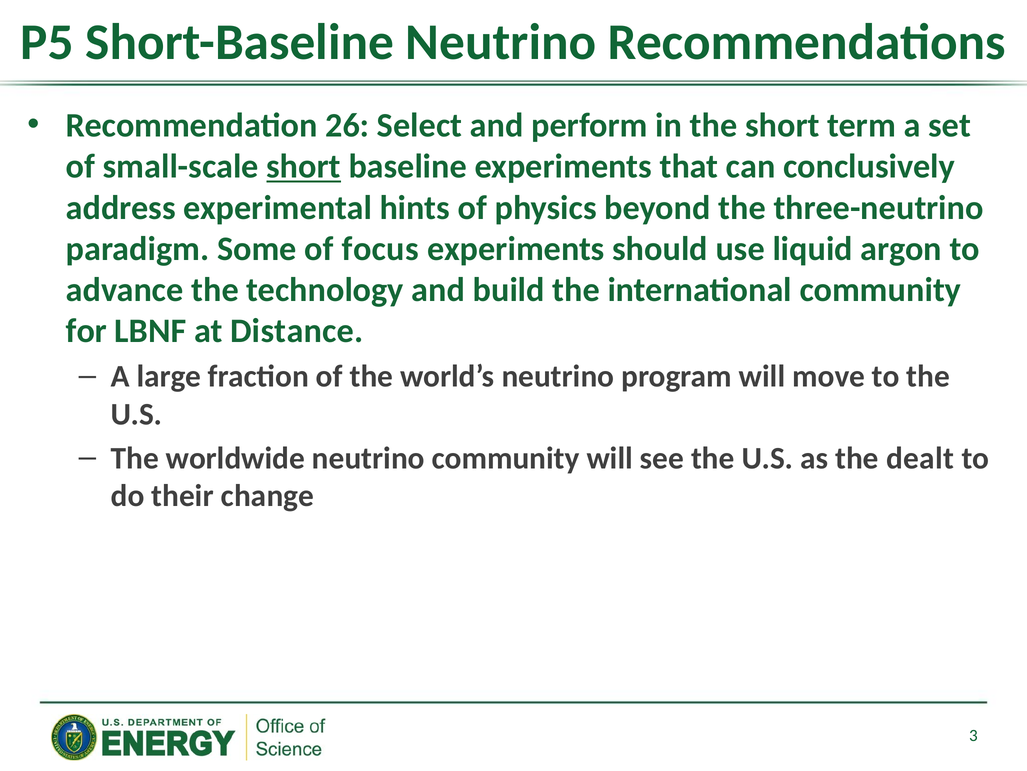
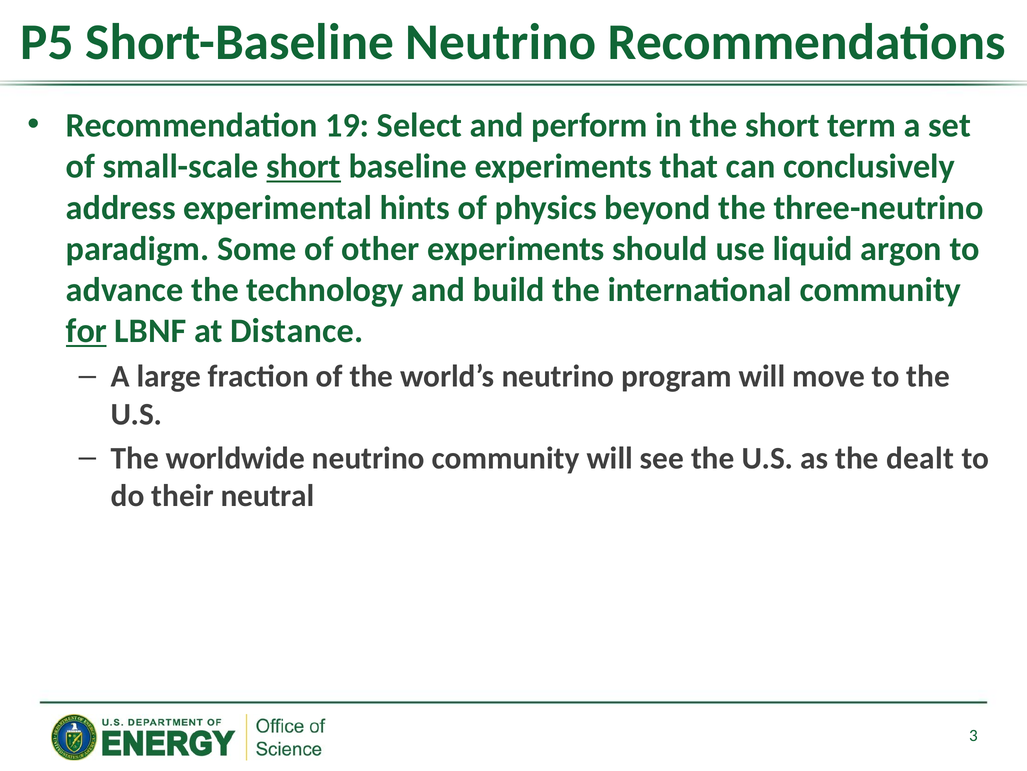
26: 26 -> 19 (347, 125)
focus: focus -> other (380, 249)
for underline: none -> present (86, 331)
change: change -> neutral (268, 495)
